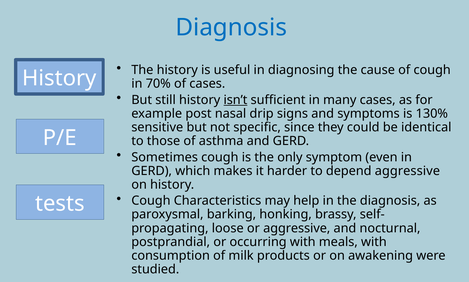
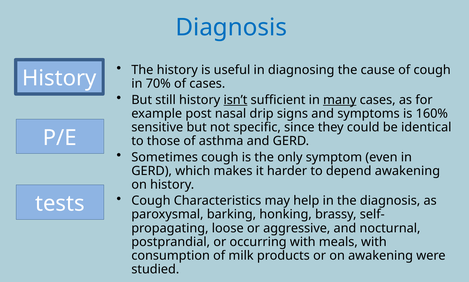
many underline: none -> present (340, 100)
130%: 130% -> 160% (432, 113)
depend aggressive: aggressive -> awakening (407, 170)
